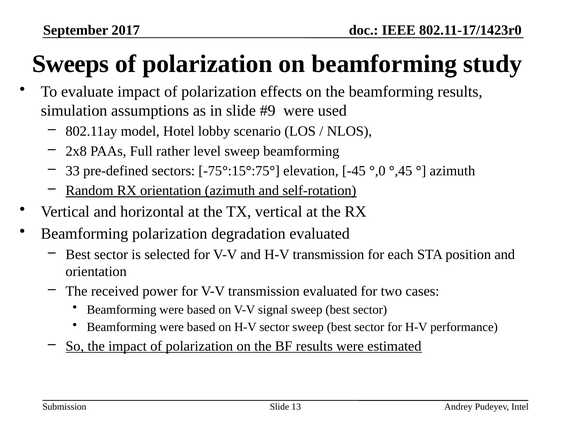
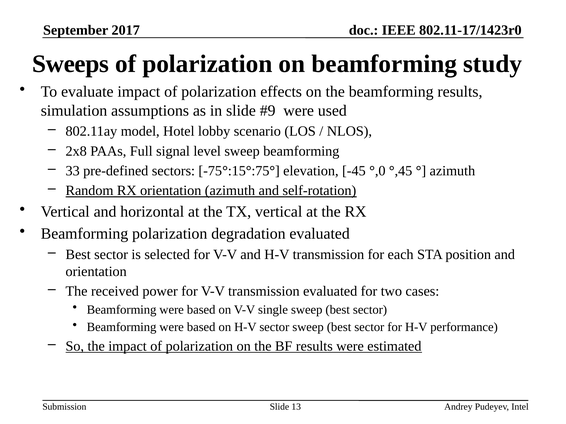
rather: rather -> signal (173, 151)
signal: signal -> single (273, 310)
